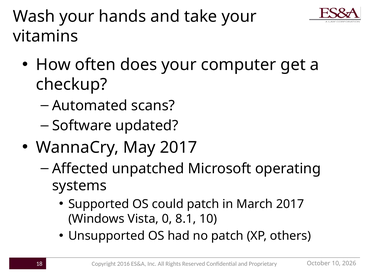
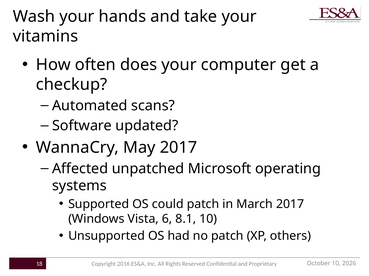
0: 0 -> 6 (167, 219)
